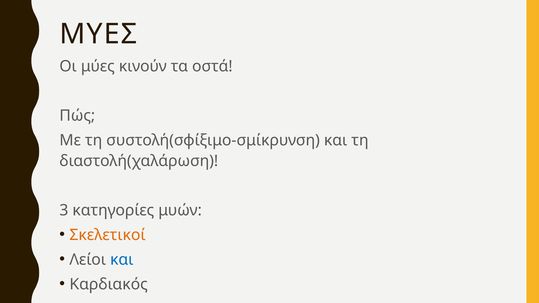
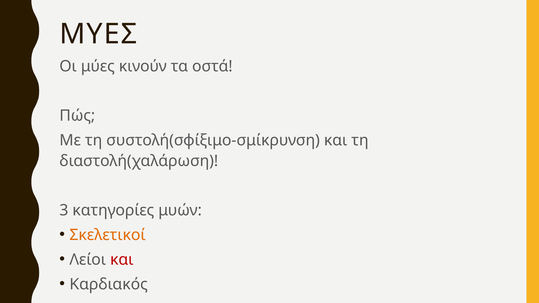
και colour: blue -> red (122, 260)
